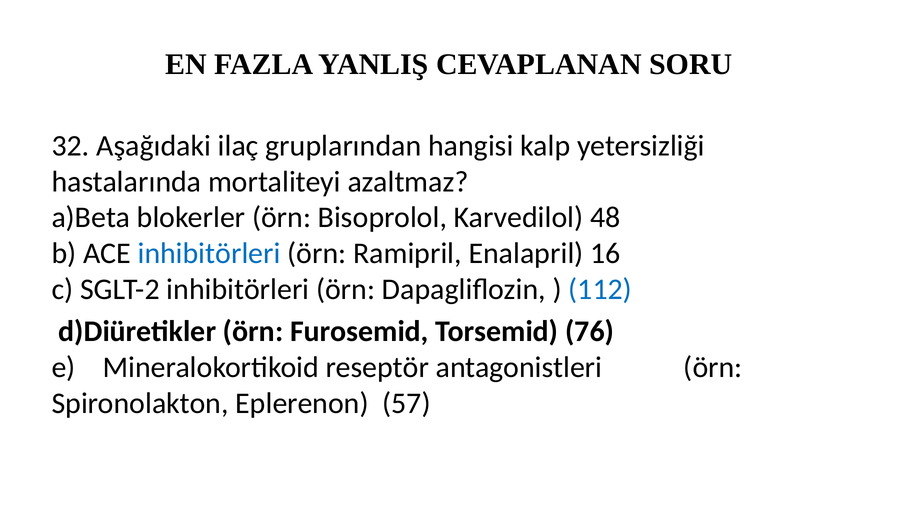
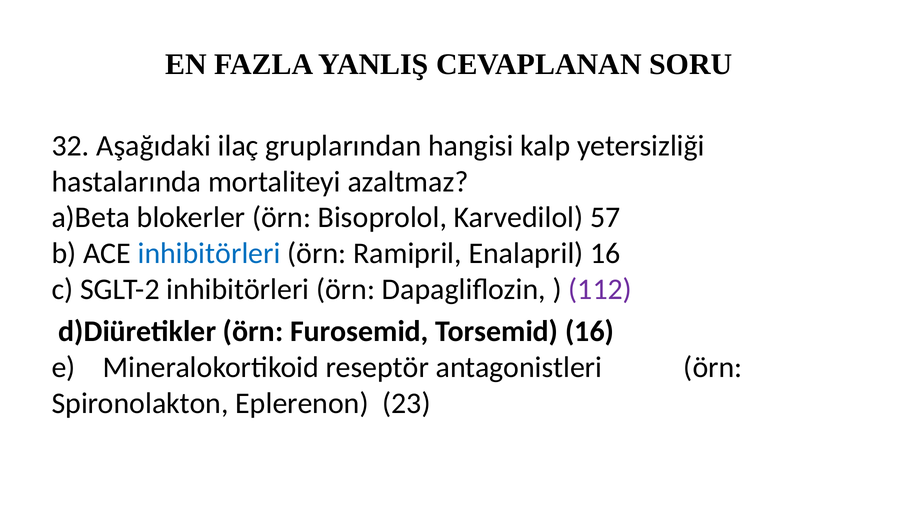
48: 48 -> 57 (605, 218)
112 colour: blue -> purple (600, 290)
Torsemid 76: 76 -> 16 (590, 332)
57: 57 -> 23 (406, 403)
